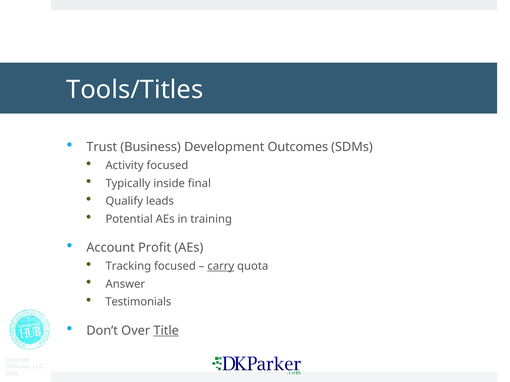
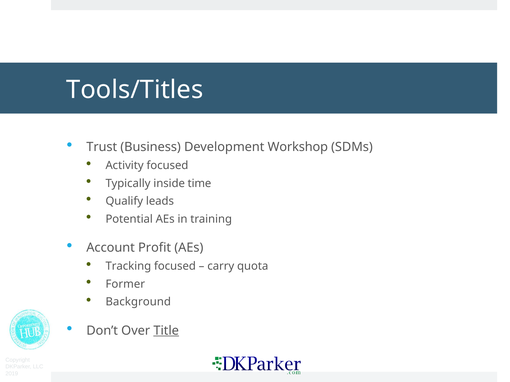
Outcomes: Outcomes -> Workshop (298, 147)
final: final -> time (199, 184)
carry underline: present -> none (221, 267)
Answer: Answer -> Former (125, 284)
Testimonials: Testimonials -> Background (138, 302)
